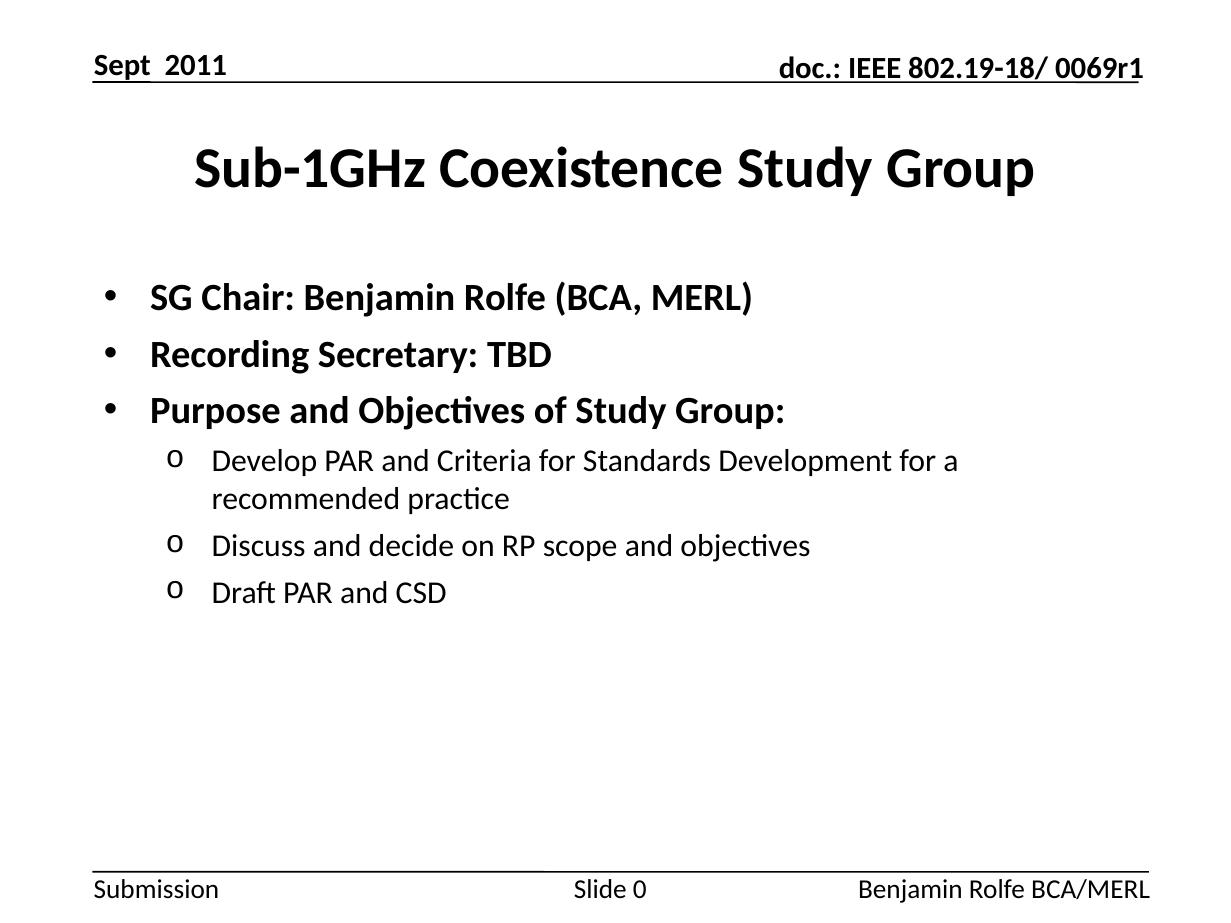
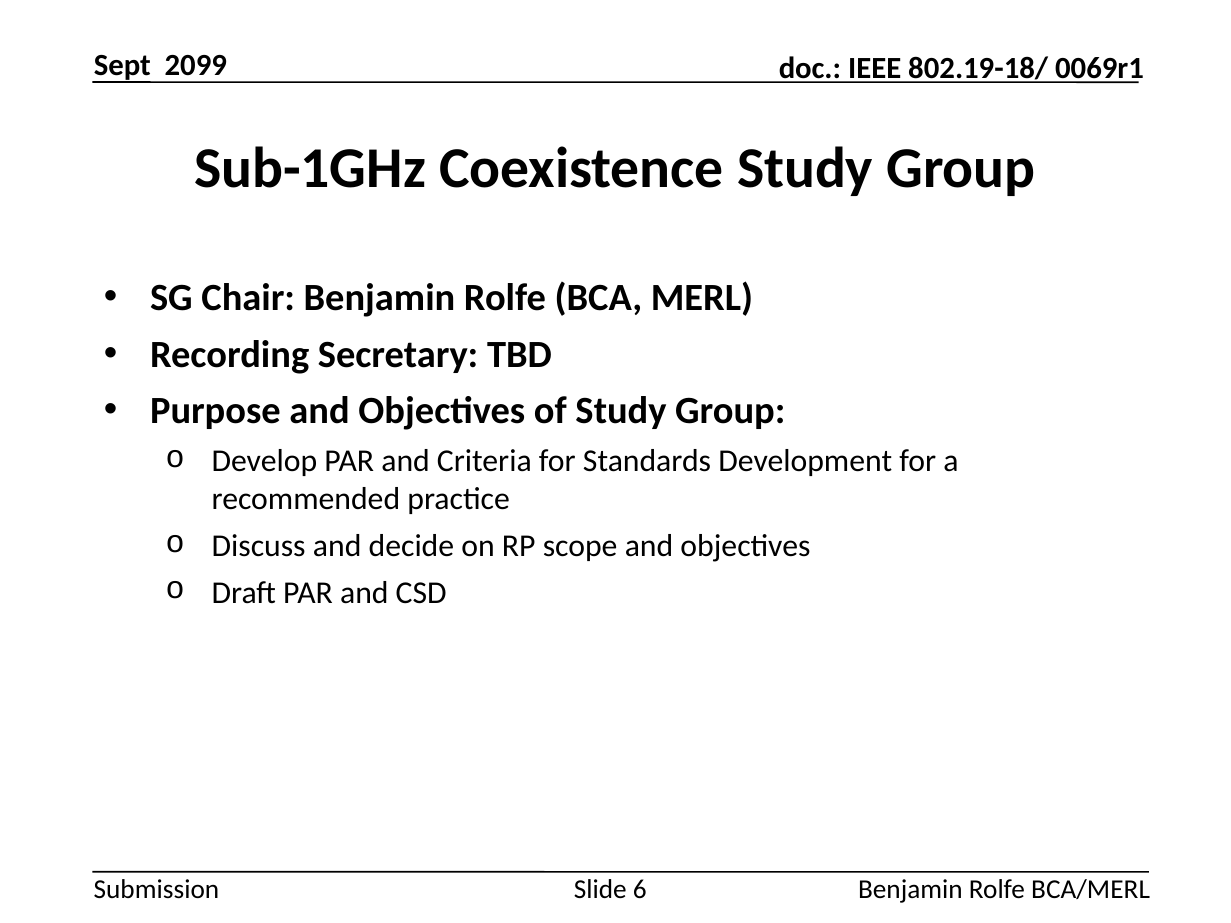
2011: 2011 -> 2099 (196, 65)
0: 0 -> 6 (640, 890)
